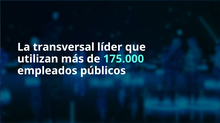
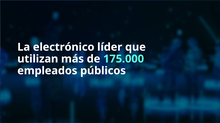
transversal: transversal -> electrónico (64, 47)
